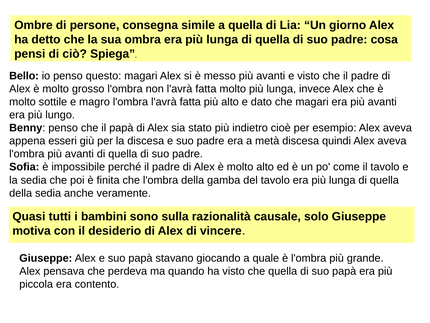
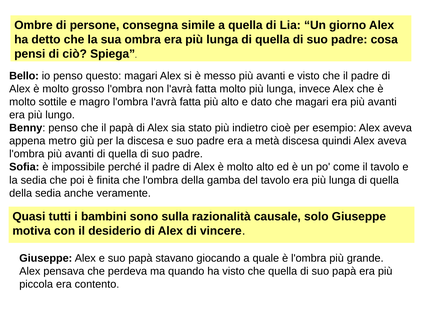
esseri: esseri -> metro (63, 141)
